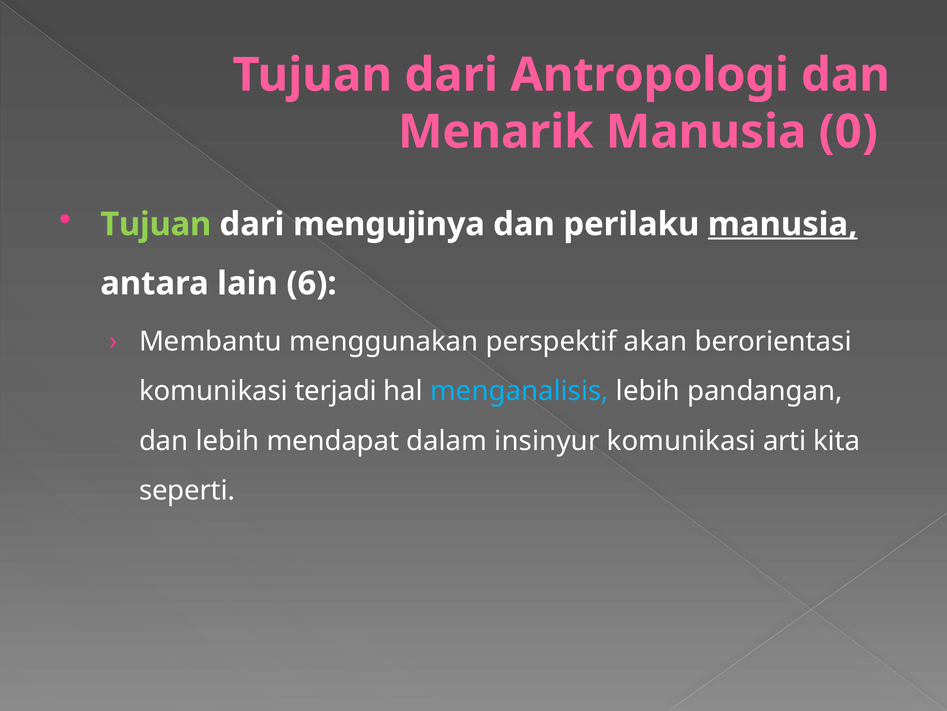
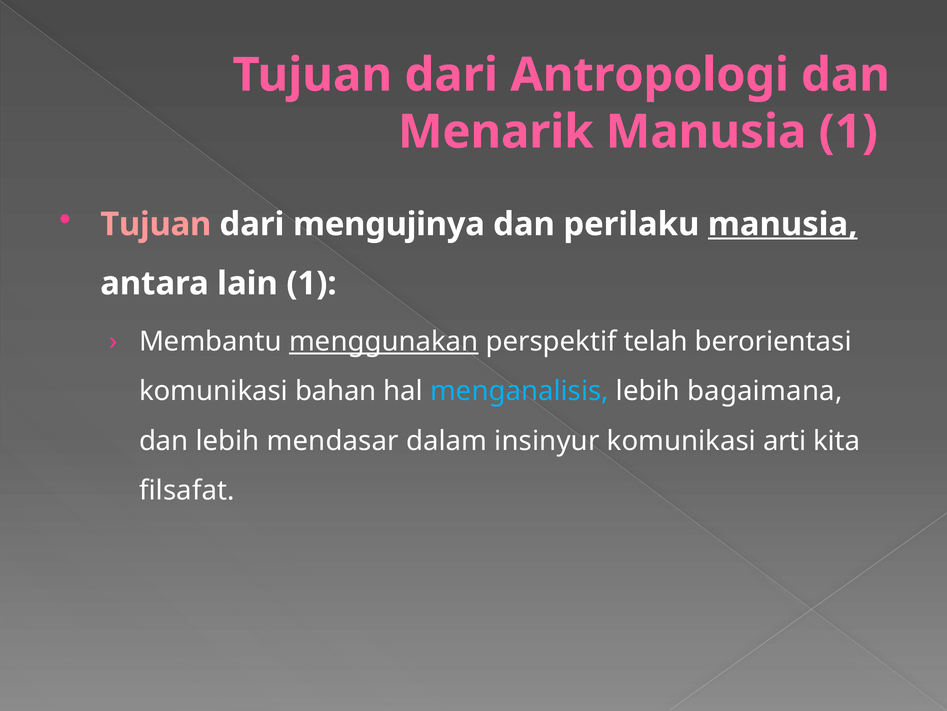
Manusia 0: 0 -> 1 (848, 132)
Tujuan colour: light green -> pink (156, 224)
lain 6: 6 -> 1 (312, 283)
menggunakan underline: none -> present (384, 341)
akan: akan -> telah (656, 341)
terjadi: terjadi -> bahan (336, 391)
pandangan: pandangan -> bagaimana (765, 391)
mendapat: mendapat -> mendasar (333, 441)
seperti: seperti -> filsafat (187, 490)
